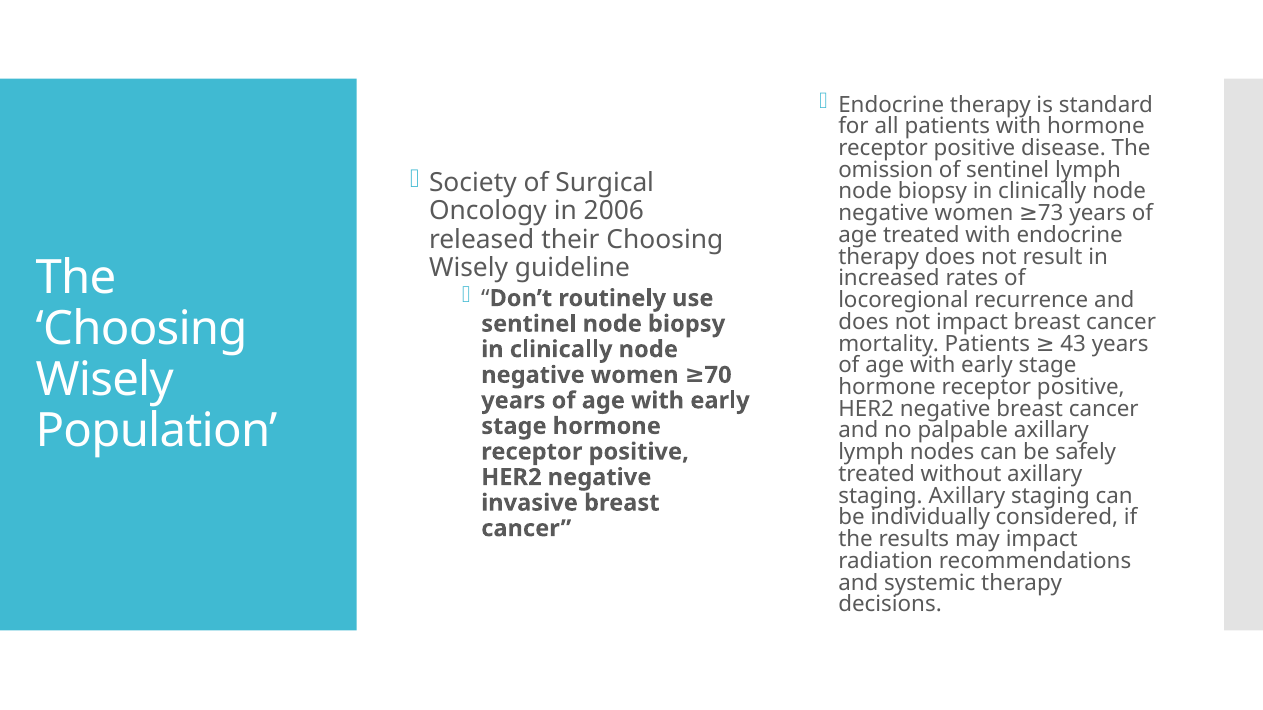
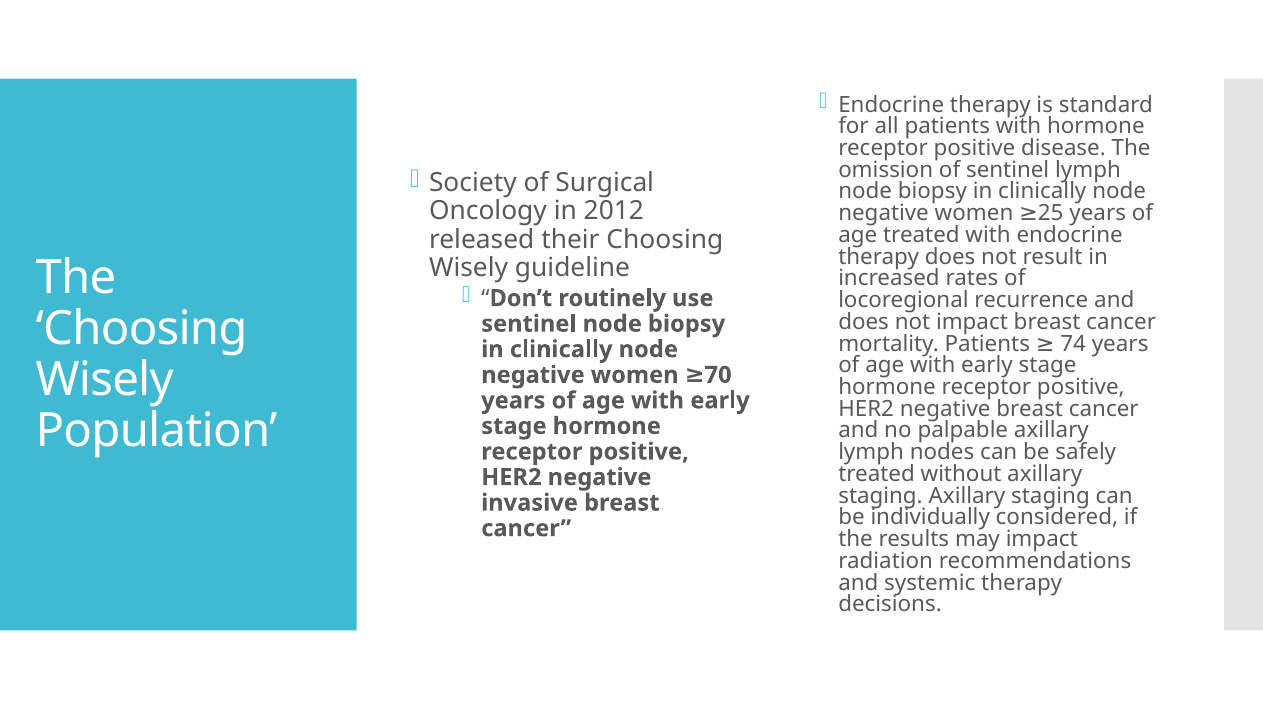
2006: 2006 -> 2012 (614, 211)
73: 73 -> 25 (1051, 213)
43: 43 -> 74 (1073, 344)
